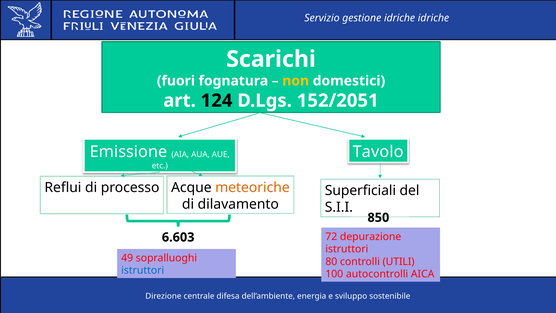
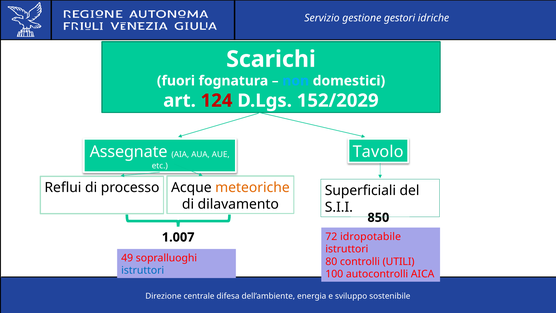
gestione idriche: idriche -> gestori (400, 18)
non colour: yellow -> light blue (296, 81)
124 colour: black -> red (217, 101)
152/2051: 152/2051 -> 152/2029 (338, 101)
Emissione: Emissione -> Assegnate (129, 152)
depurazione: depurazione -> idropotabile (371, 236)
6.603: 6.603 -> 1.007 (178, 237)
